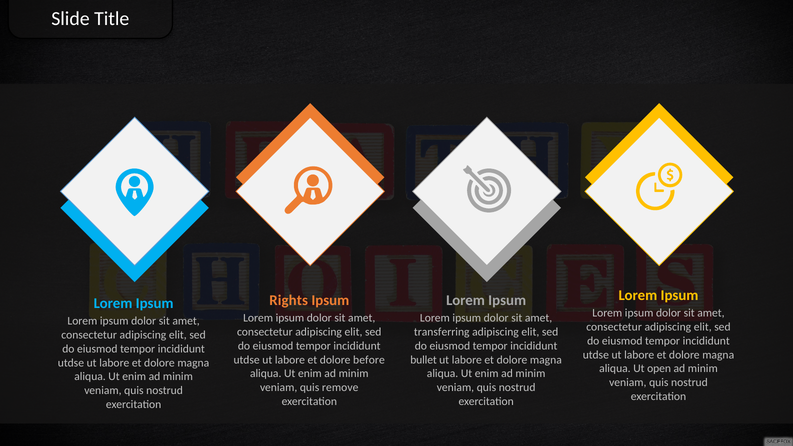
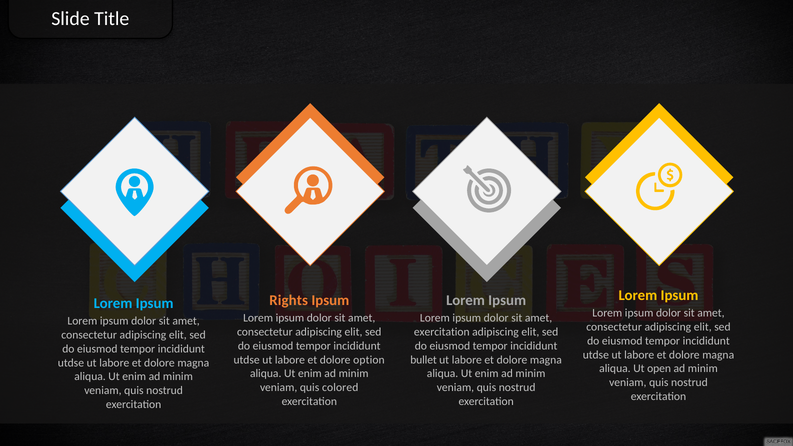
transferring: transferring -> exercitation (442, 332)
before: before -> option (369, 360)
remove: remove -> colored (340, 388)
